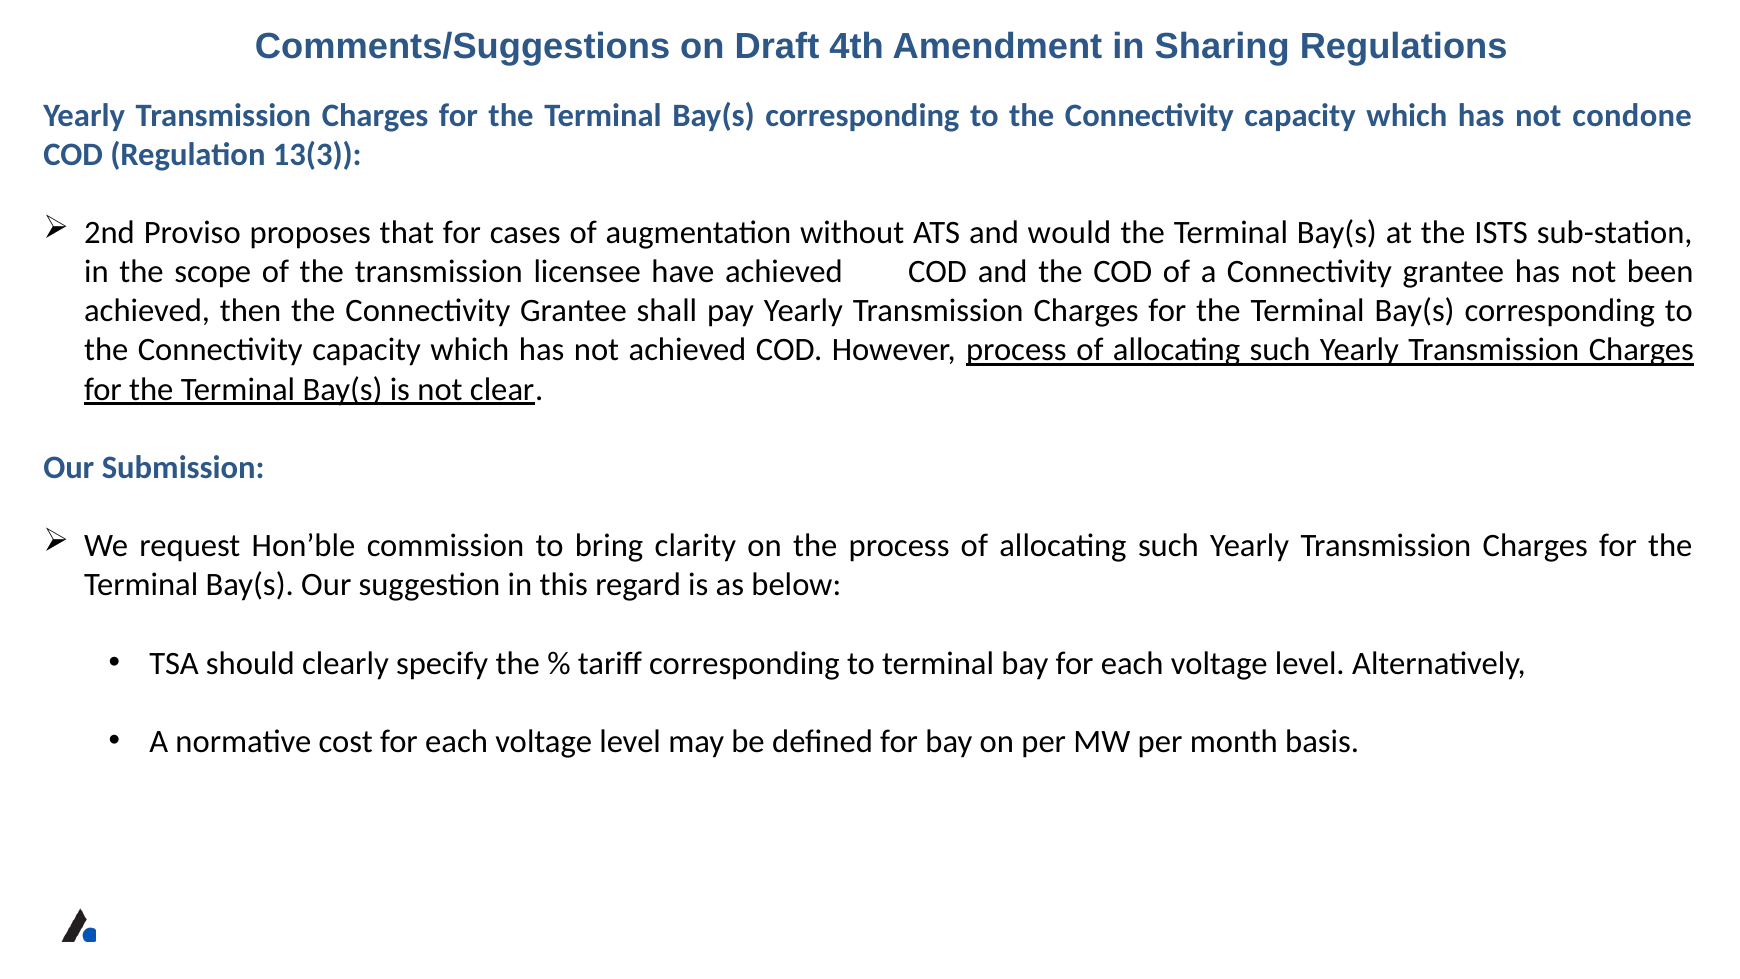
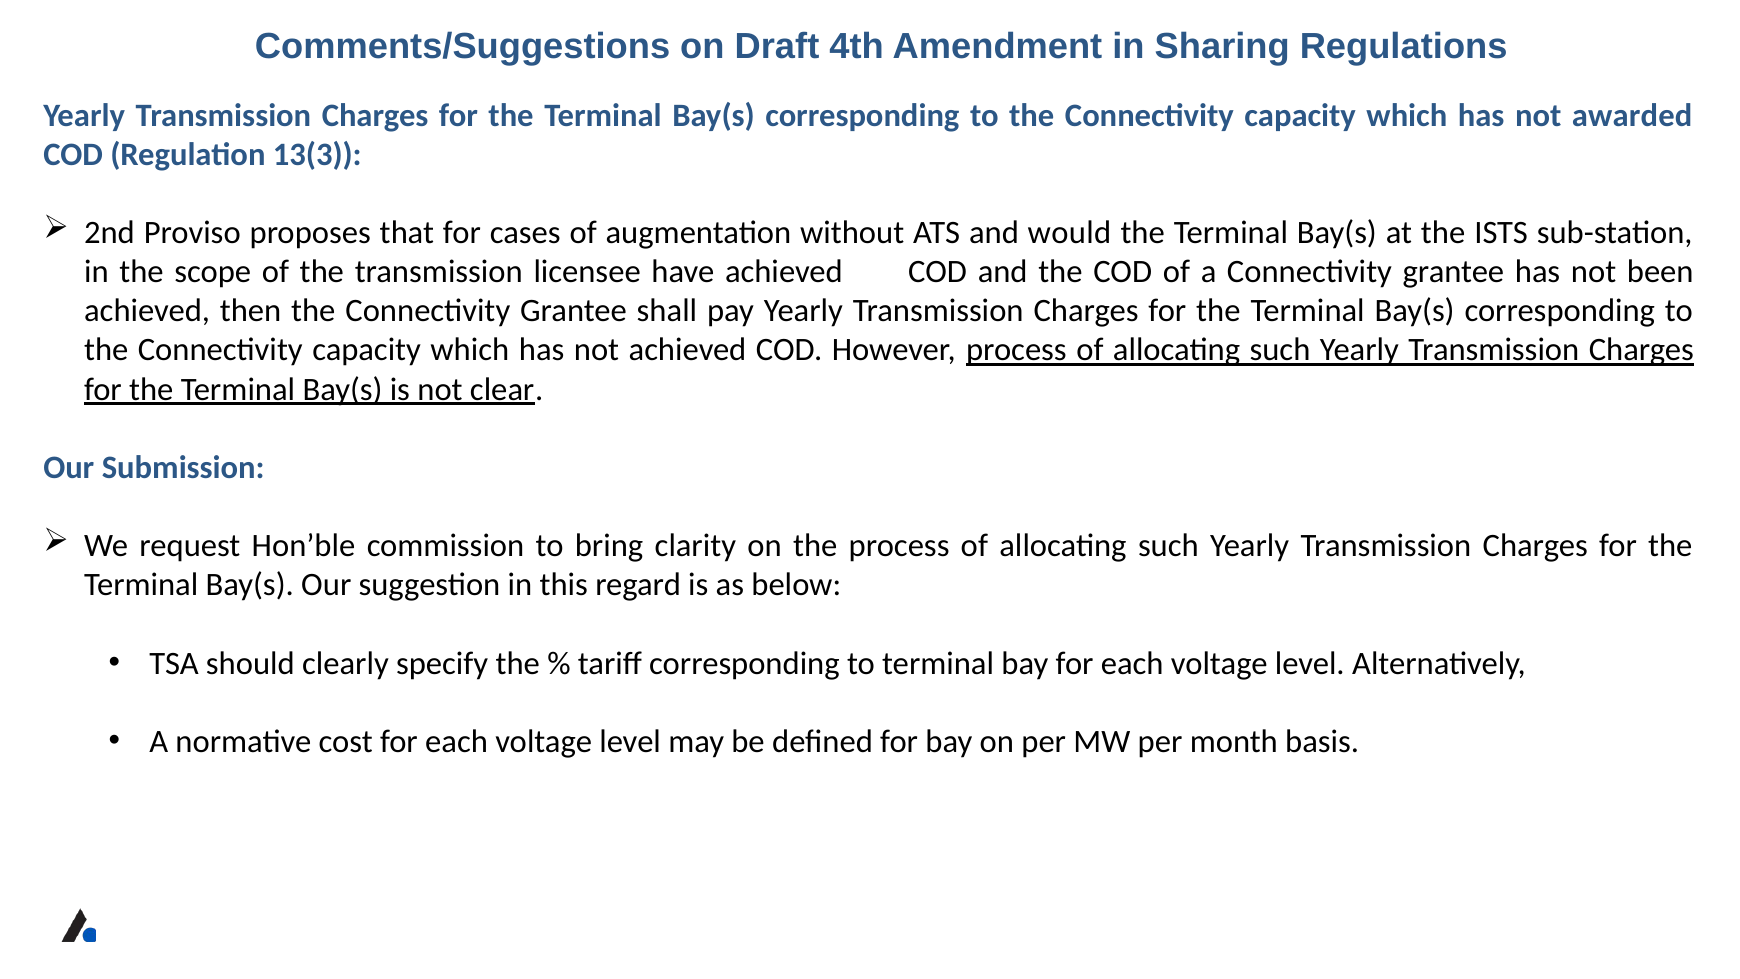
condone: condone -> awarded (1632, 115)
